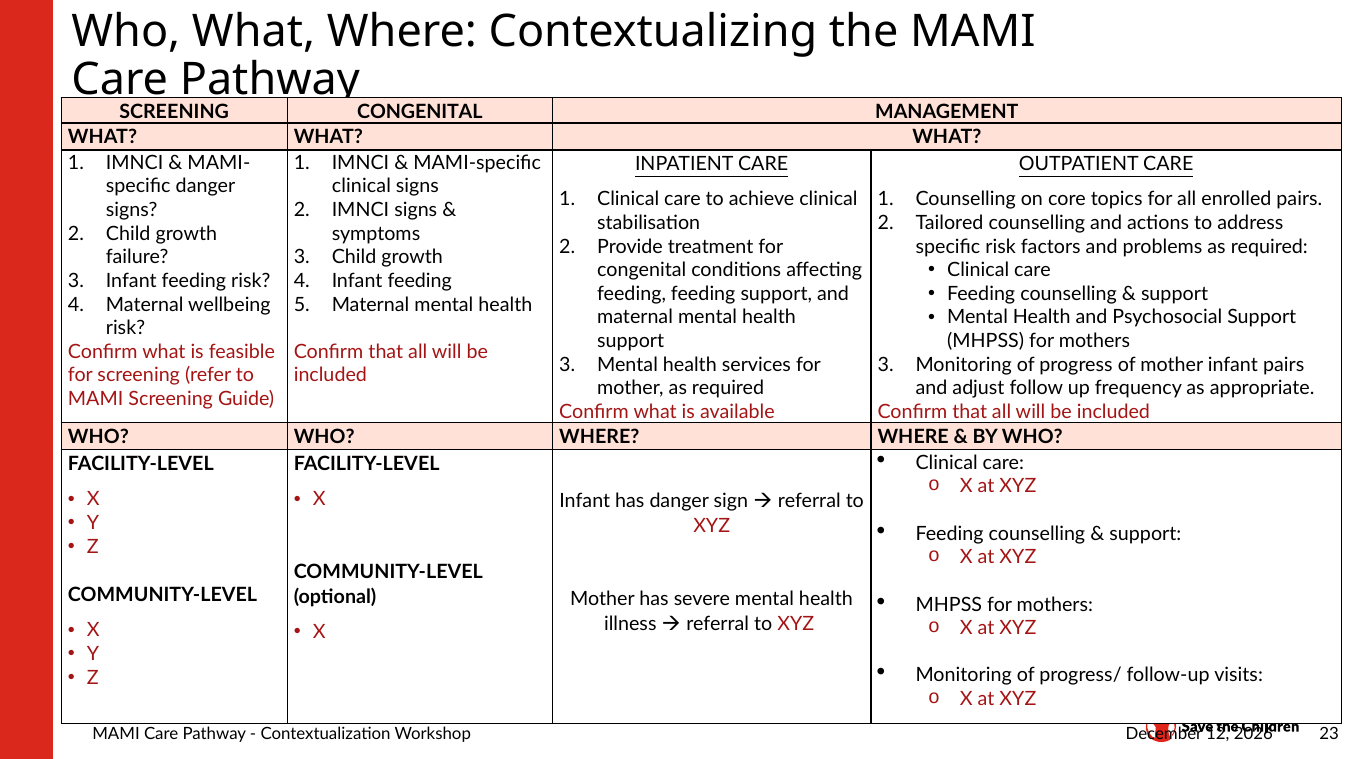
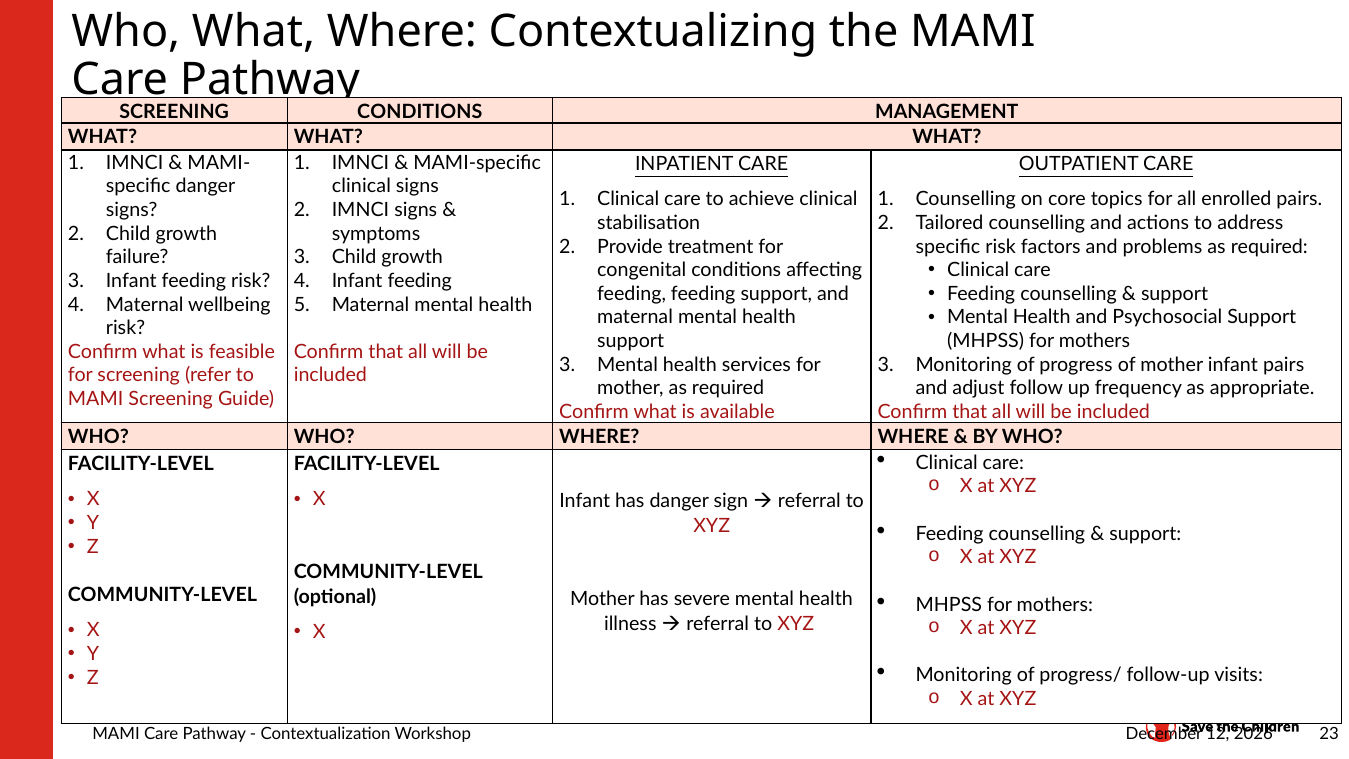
SCREENING CONGENITAL: CONGENITAL -> CONDITIONS (420, 112)
